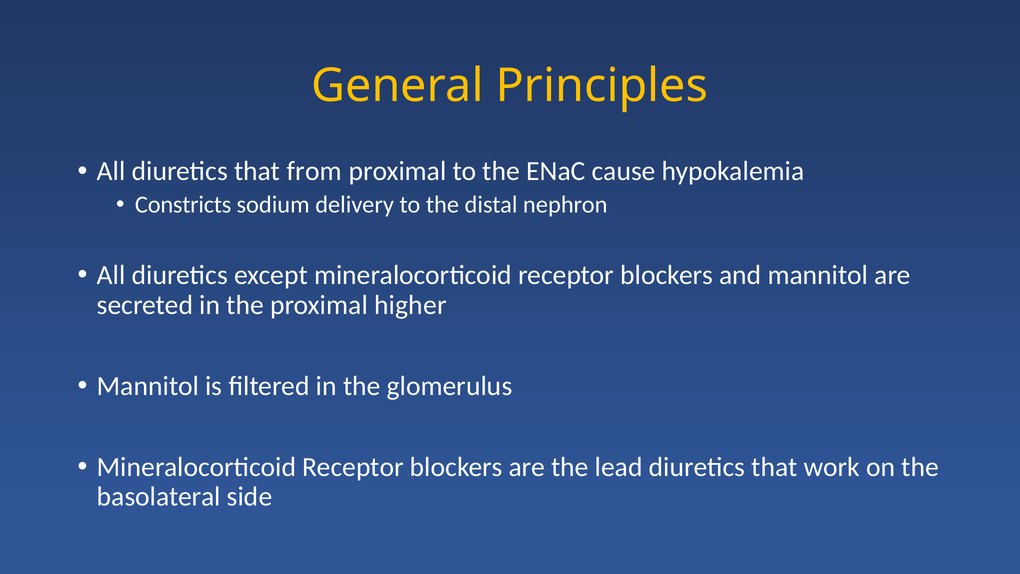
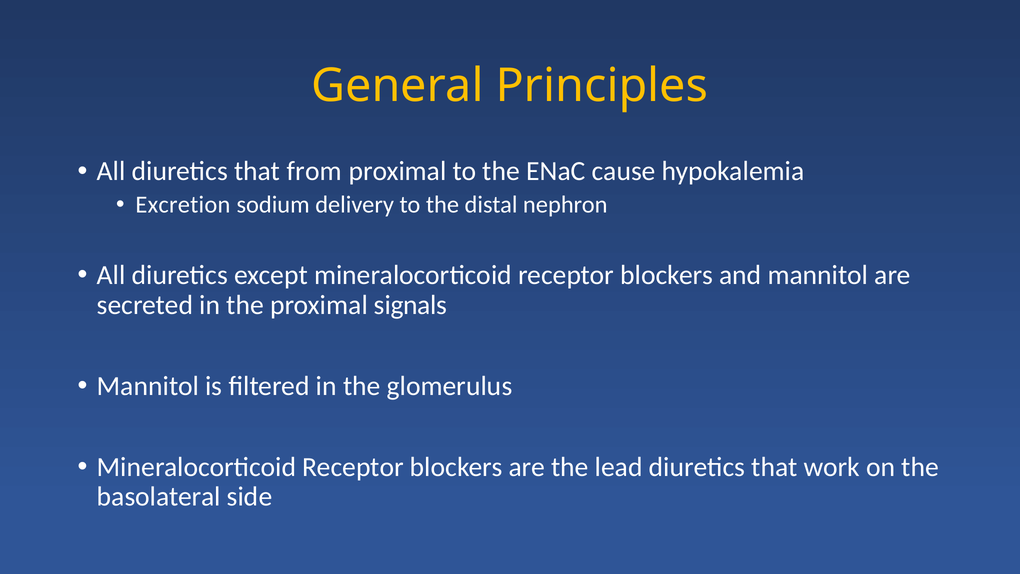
Constricts: Constricts -> Excretion (183, 205)
higher: higher -> signals (411, 305)
